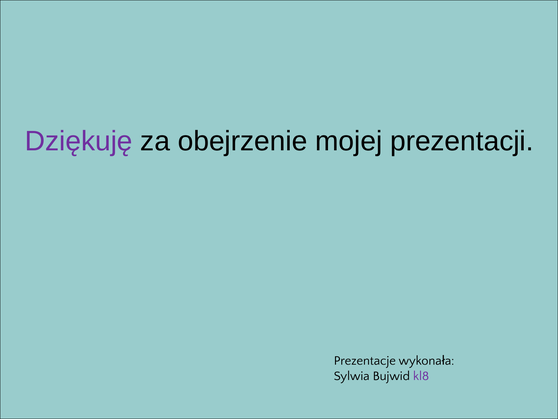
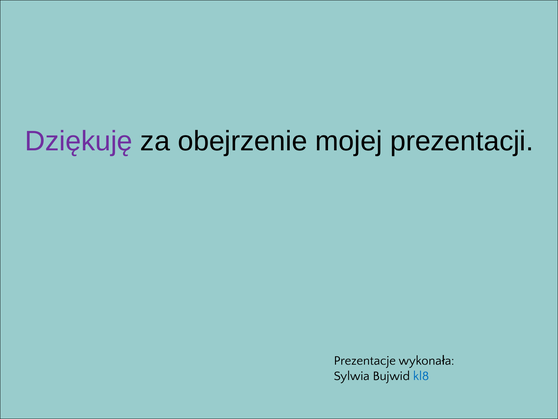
kl8 colour: purple -> blue (421, 375)
